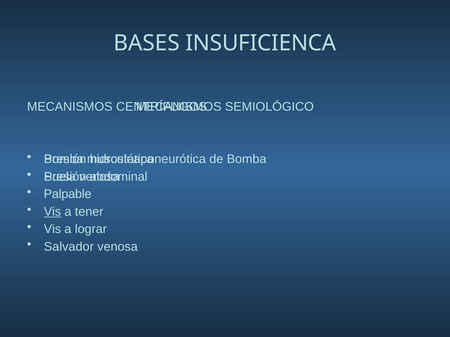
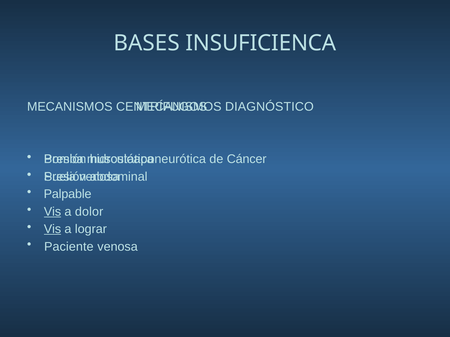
SEMIOLÓGICO: SEMIOLÓGICO -> DIAGNÓSTICO (269, 107)
de Bomba: Bomba -> Cáncer (247, 159)
tener: tener -> dolor (89, 212)
Vis underline: none -> present (52, 229)
Salvador: Salvador -> Paciente (69, 247)
